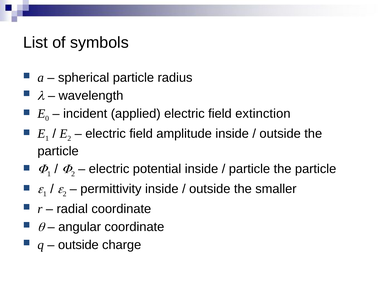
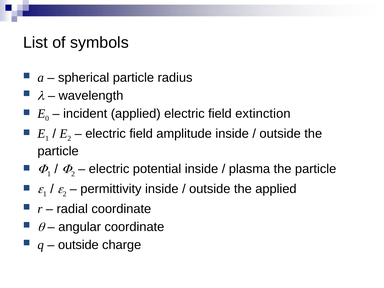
particle: particle -> plasma (249, 169)
the smaller: smaller -> applied (276, 189)
